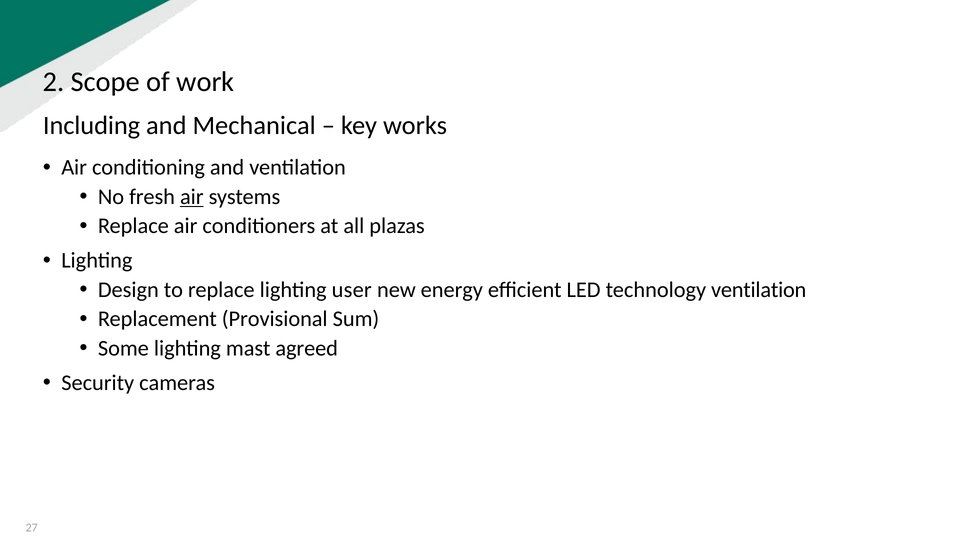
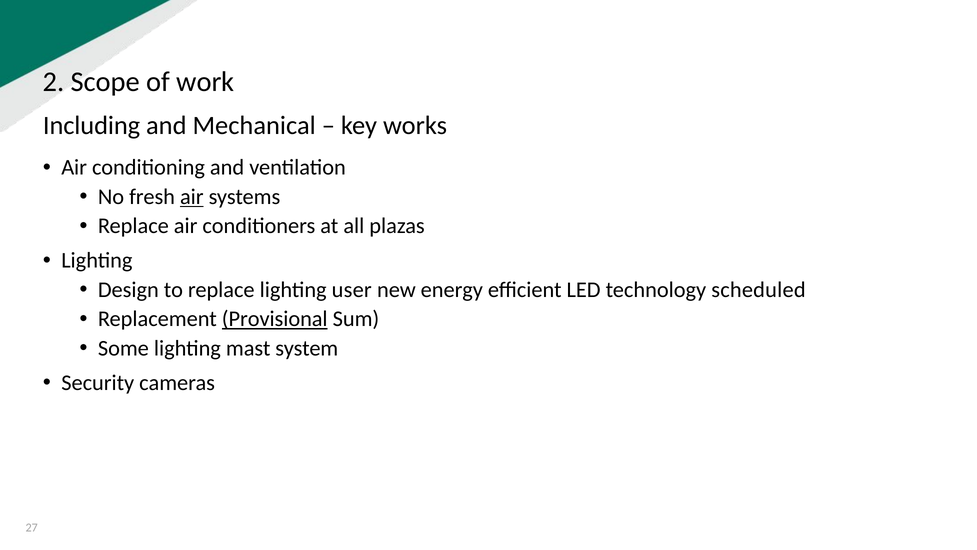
technology ventilation: ventilation -> scheduled (758, 290)
Provisional underline: none -> present (275, 319)
agreed: agreed -> system (307, 348)
